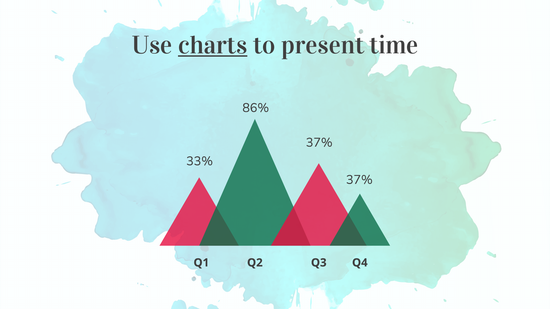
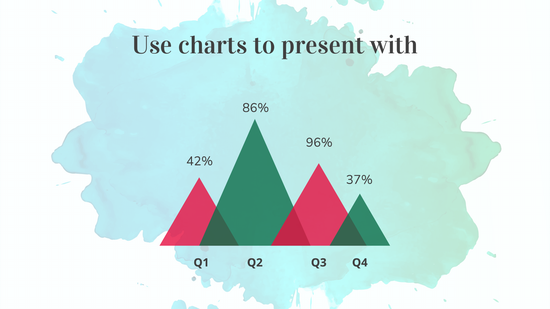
charts underline: present -> none (213, 45)
time: time -> with (394, 45)
37%: 37% -> 96% (319, 143)
33%: 33% -> 42% (200, 161)
